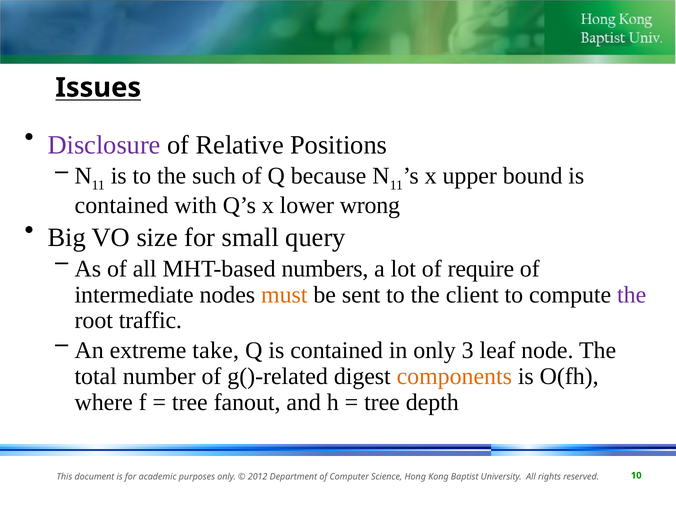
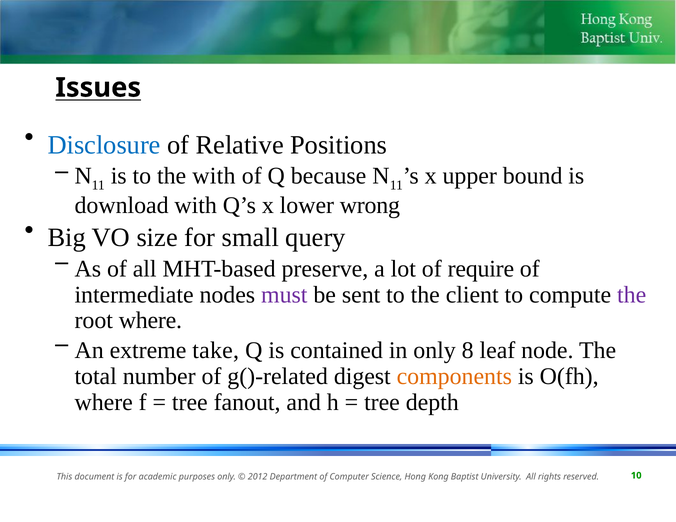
Disclosure colour: purple -> blue (104, 145)
the such: such -> with (214, 176)
contained: contained -> download (122, 205)
numbers: numbers -> preserve (325, 269)
must colour: orange -> purple (284, 295)
root traffic: traffic -> where (150, 321)
3: 3 -> 8 (468, 351)
